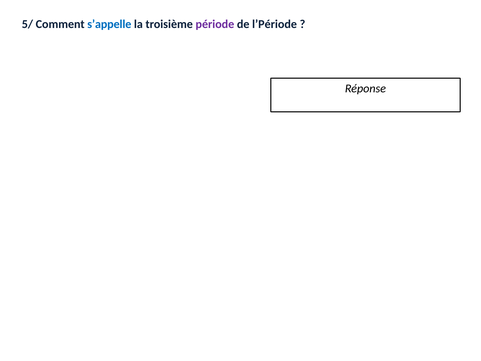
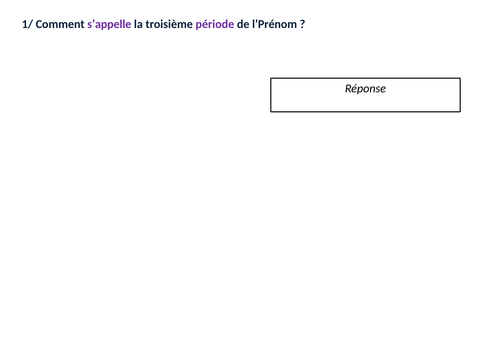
5/: 5/ -> 1/ (27, 24)
s’appelle colour: blue -> purple (109, 24)
l’Période: l’Période -> l’Prénom (275, 24)
